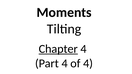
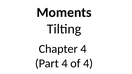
Chapter underline: present -> none (58, 49)
